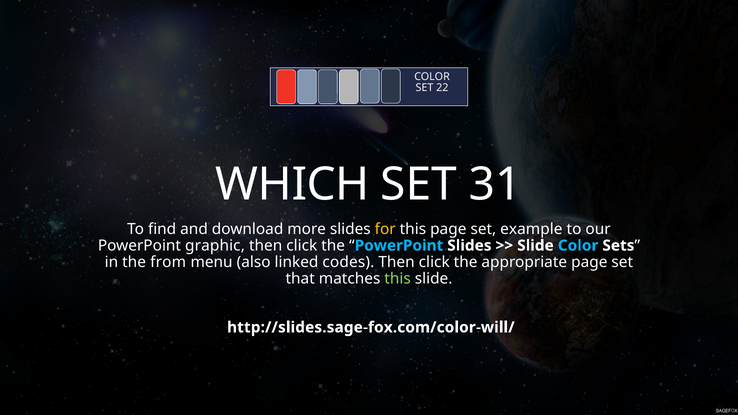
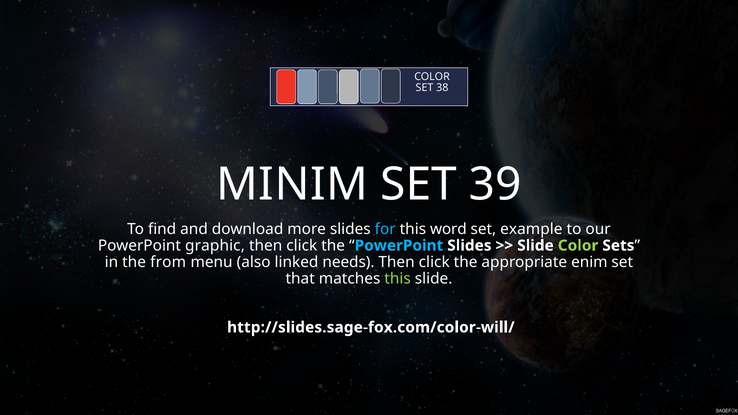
22: 22 -> 38 (442, 88)
WHICH: WHICH -> MINIM (292, 184)
31: 31 -> 39 (495, 184)
for colour: yellow -> light blue (385, 229)
this page: page -> word (448, 229)
Color colour: light blue -> light green (578, 246)
codes: codes -> needs (348, 262)
appropriate page: page -> enim (589, 262)
